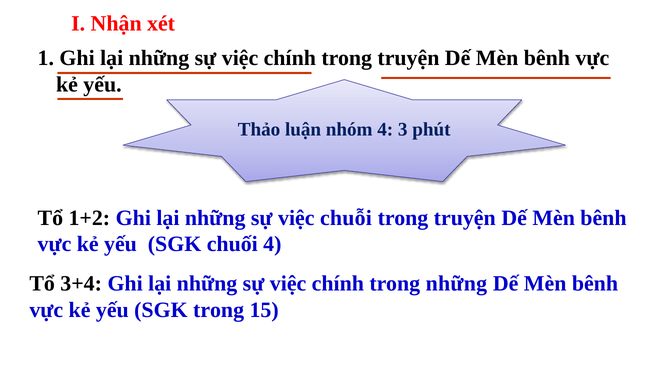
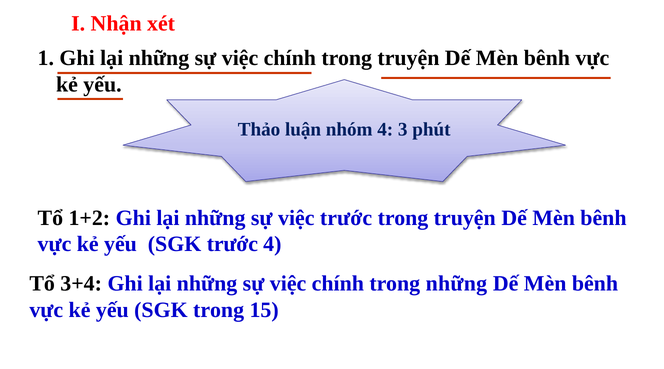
việc chuỗi: chuỗi -> trước (346, 218)
SGK chuối: chuối -> trước (232, 244)
